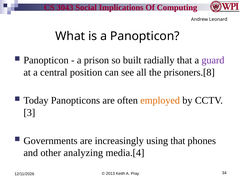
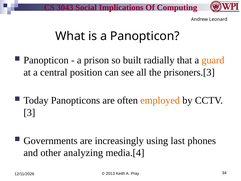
guard colour: purple -> orange (213, 60)
prisoners.[8: prisoners.[8 -> prisoners.[3 (189, 72)
using that: that -> last (178, 140)
